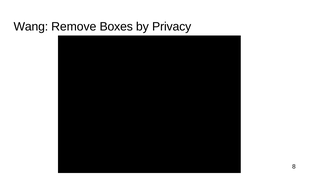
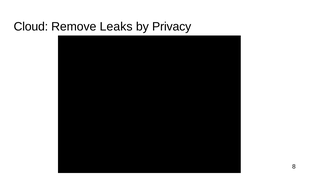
Wang: Wang -> Cloud (31, 26)
Boxes: Boxes -> Leaks (116, 26)
